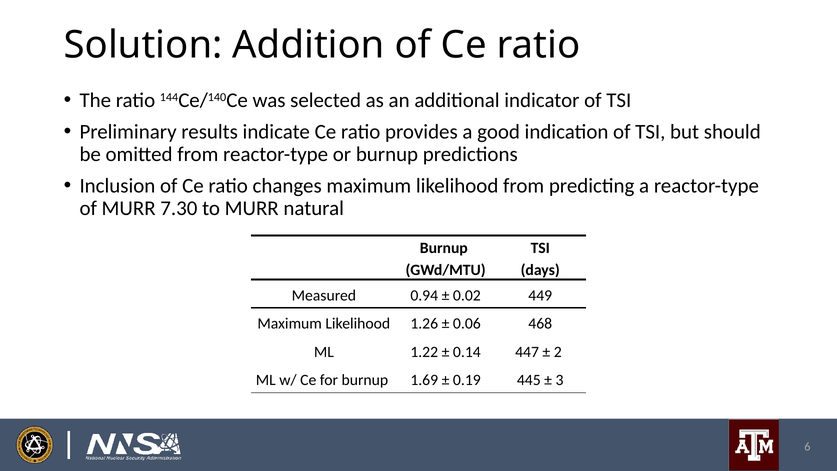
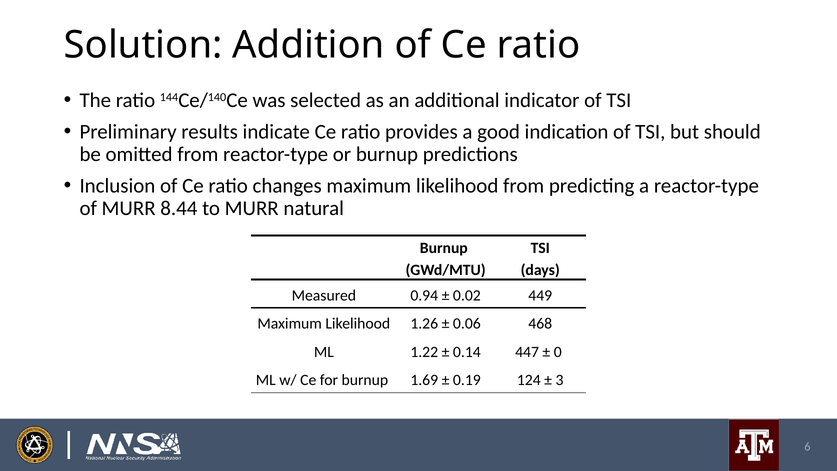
7.30: 7.30 -> 8.44 (179, 208)
2: 2 -> 0 (558, 352)
445: 445 -> 124 (529, 380)
